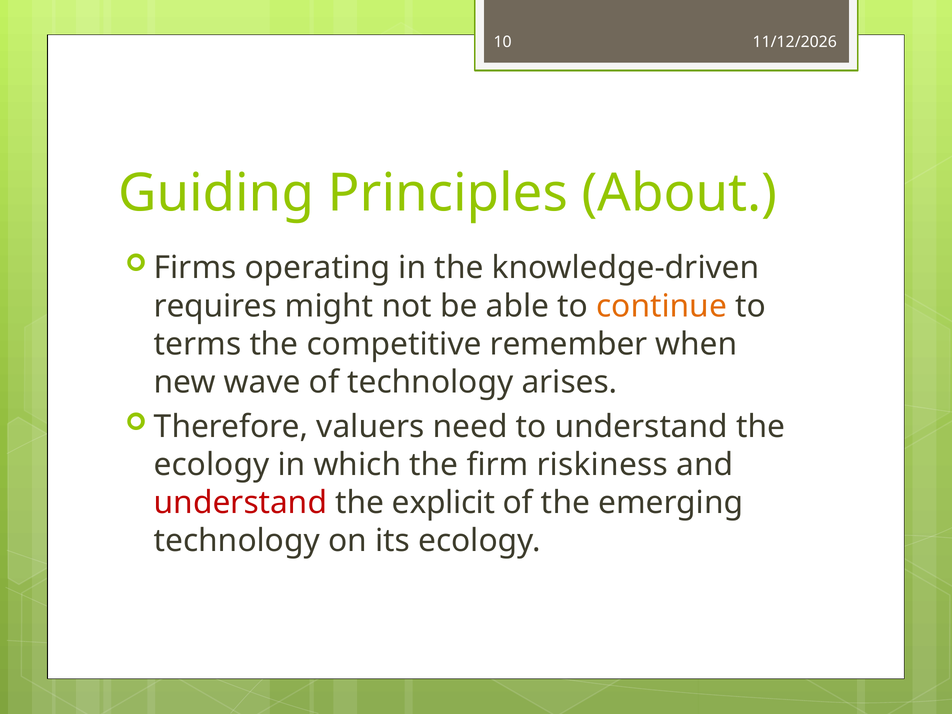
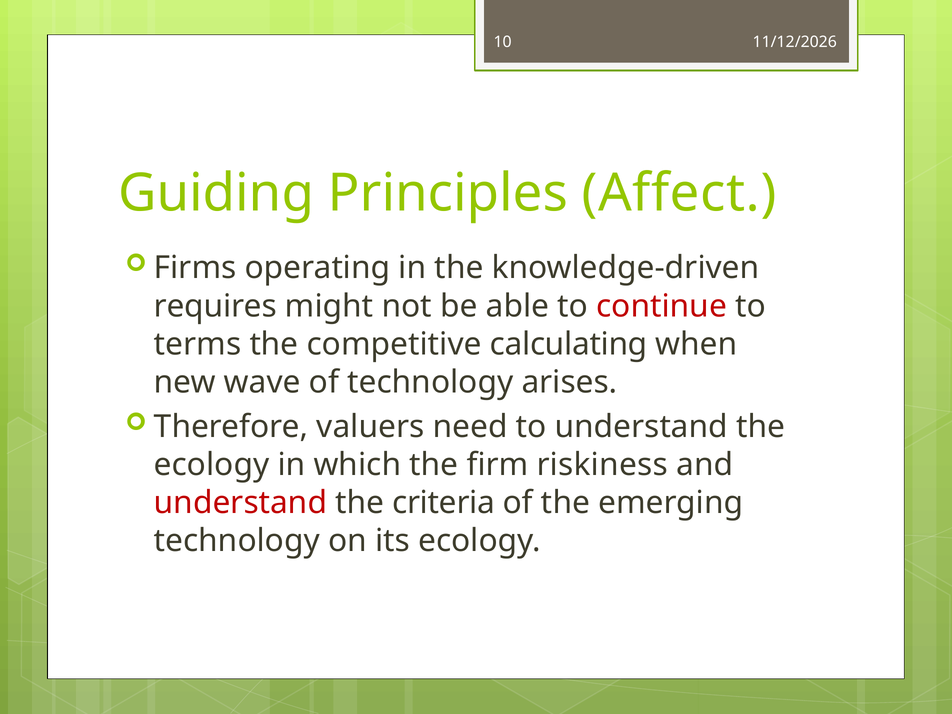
About: About -> Affect (679, 193)
continue colour: orange -> red (662, 306)
remember: remember -> calculating (569, 344)
explicit: explicit -> criteria (444, 503)
